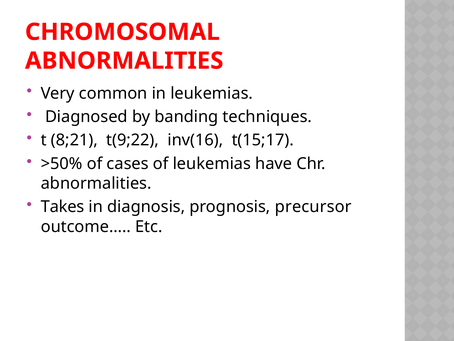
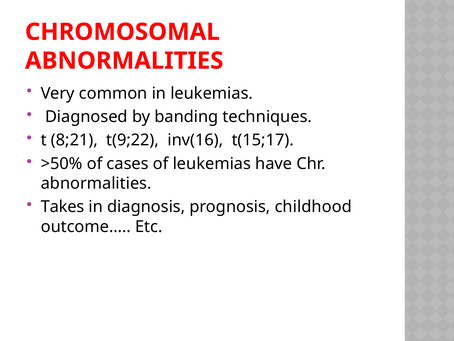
precursor: precursor -> childhood (313, 207)
